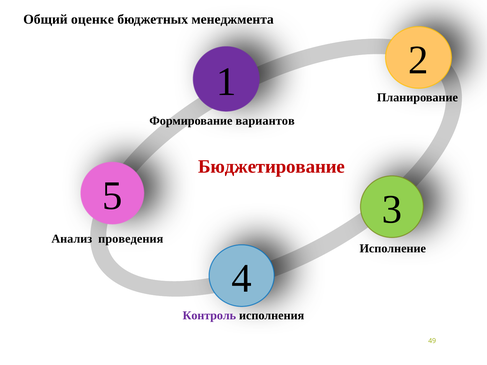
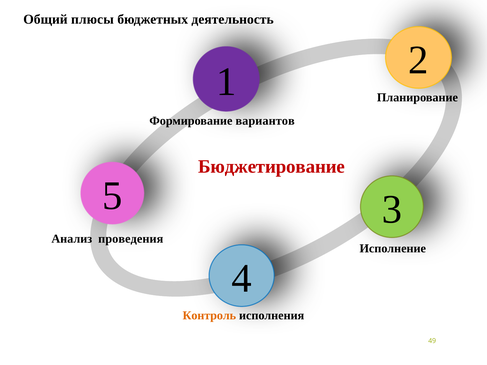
оценке: оценке -> плюсы (92, 19)
менеджмента: менеджмента -> деятельность (233, 19)
Контроль colour: purple -> orange (209, 316)
